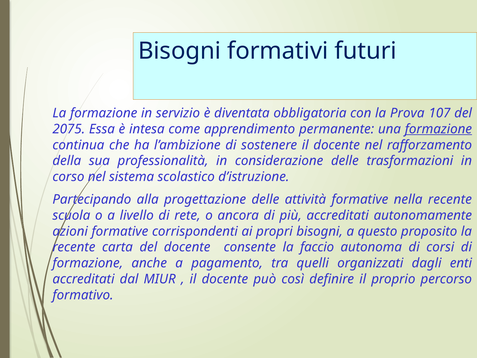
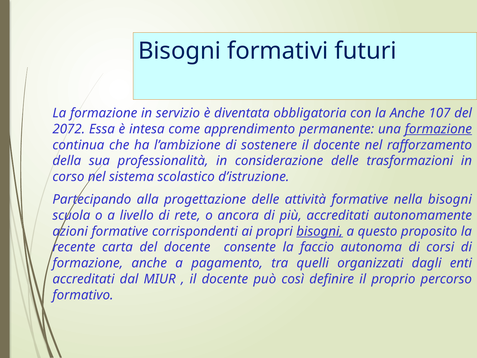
la Prova: Prova -> Anche (407, 113)
2075: 2075 -> 2072 (69, 129)
nella recente: recente -> bisogni (450, 199)
bisogni underline: none -> present (320, 231)
